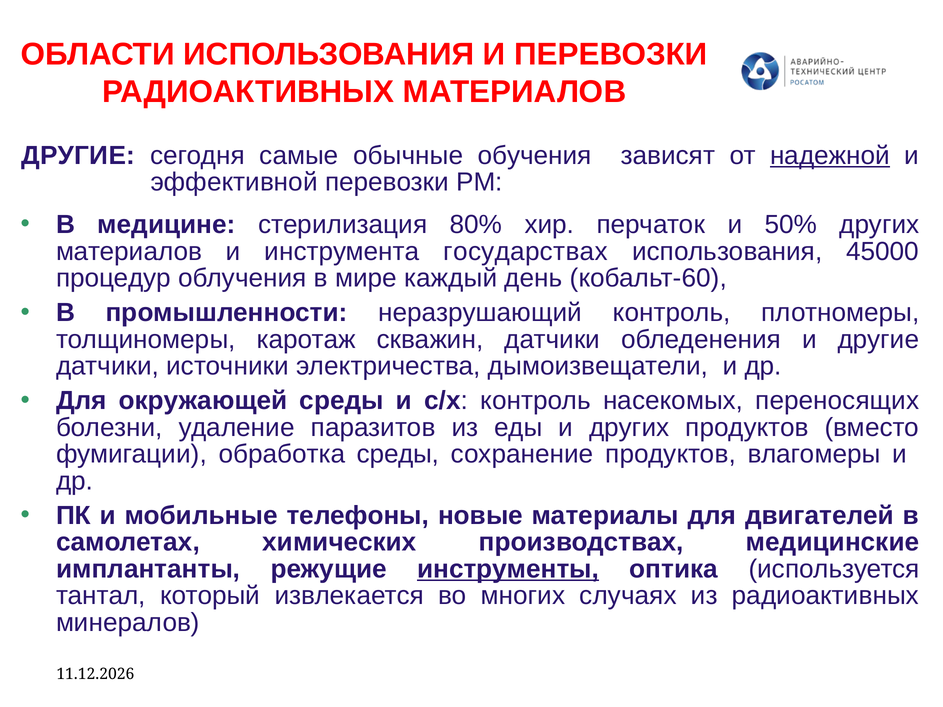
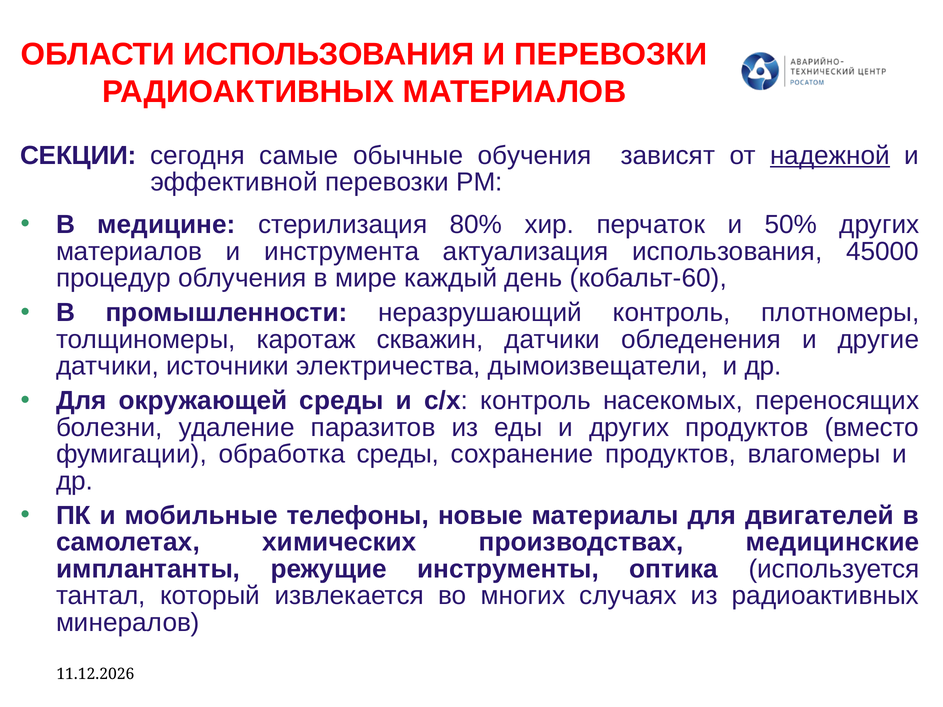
ДРУГИЕ: ДРУГИЕ -> СЕКЦИИ (78, 156)
государствах: государствах -> актуализация (526, 252)
инструменты underline: present -> none (508, 569)
